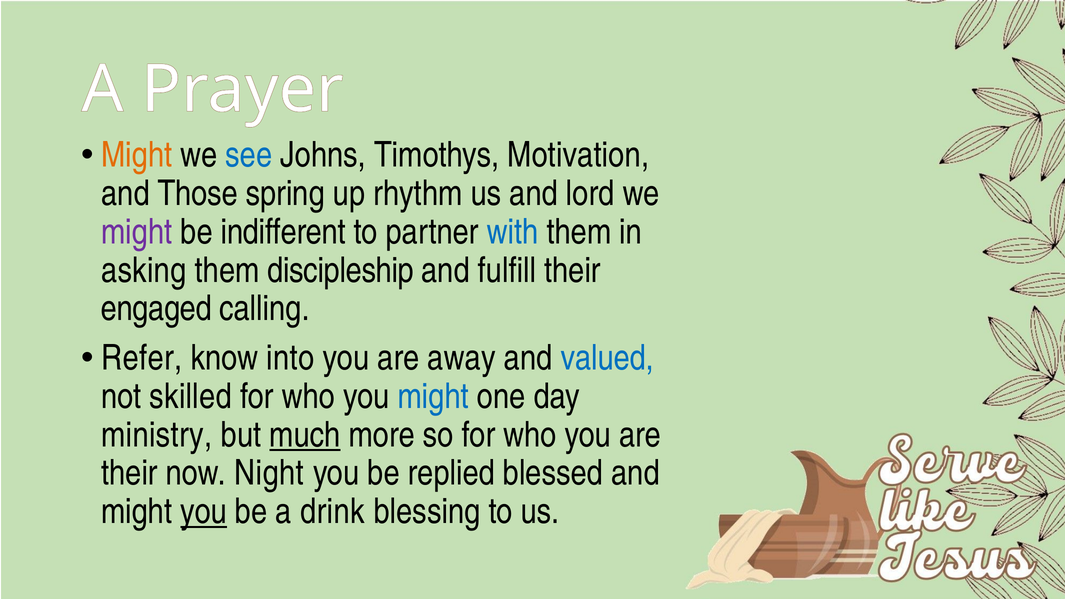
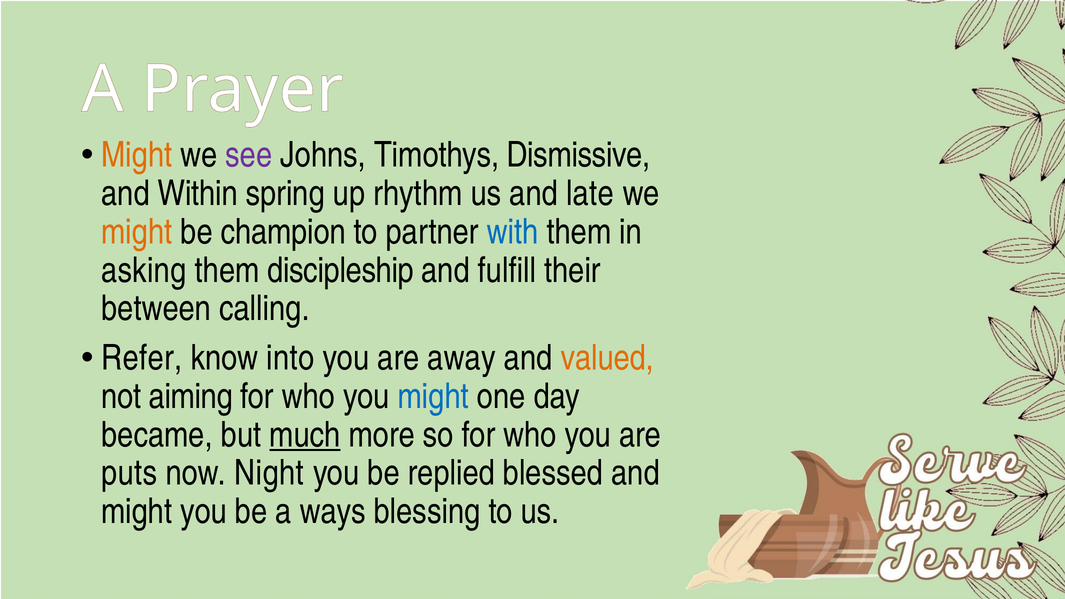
see colour: blue -> purple (249, 155)
Motivation: Motivation -> Dismissive (578, 155)
Those: Those -> Within (198, 194)
lord: lord -> late (590, 194)
might colour: purple -> orange (137, 232)
indifferent: indifferent -> champion (283, 232)
engaged: engaged -> between (156, 309)
valued colour: blue -> orange (607, 358)
skilled: skilled -> aiming (191, 397)
ministry: ministry -> became (157, 435)
their: their -> puts (129, 473)
you underline: present -> none (204, 512)
drink: drink -> ways (333, 512)
